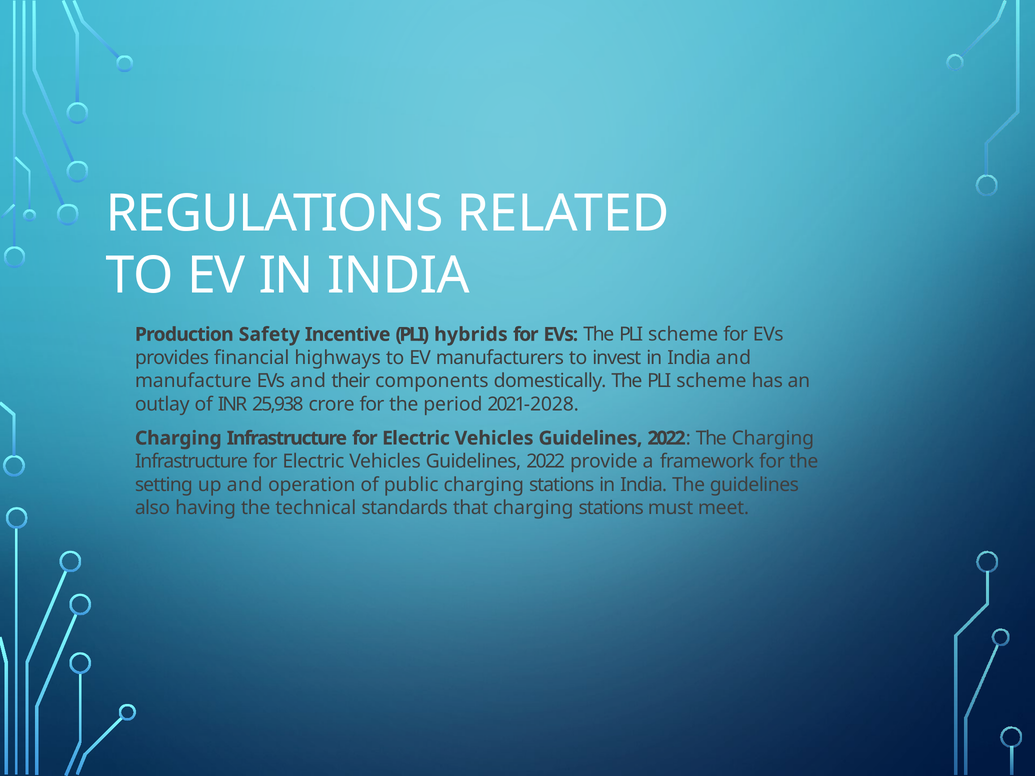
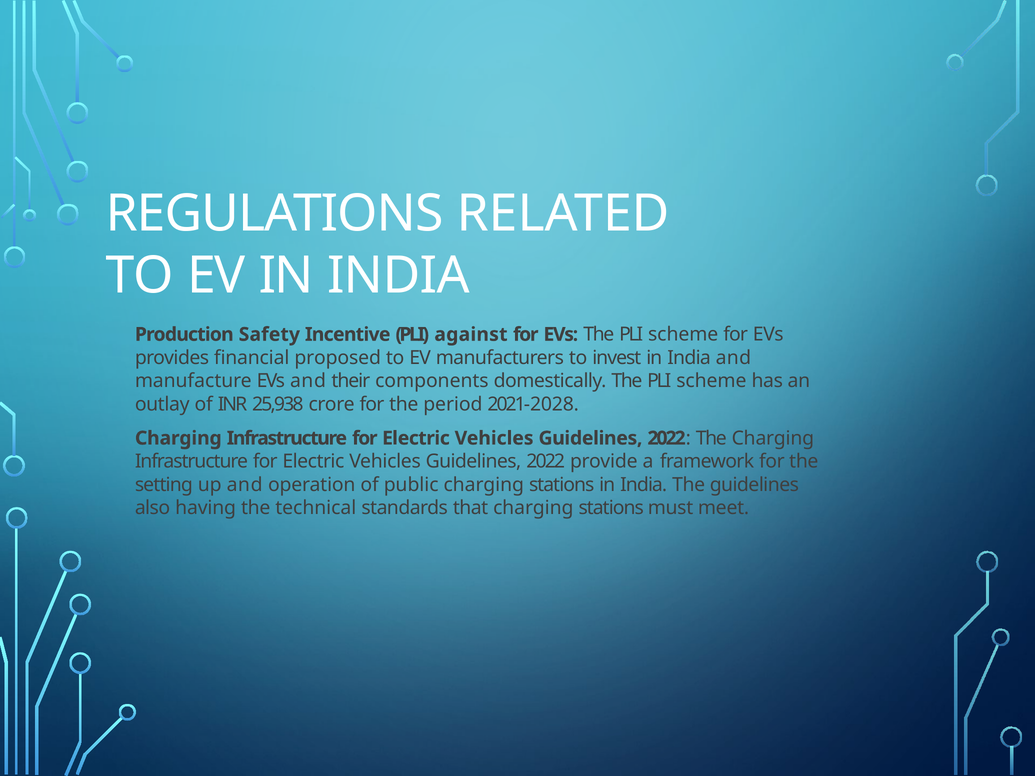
hybrids: hybrids -> against (471, 335)
highways: highways -> proposed (338, 358)
